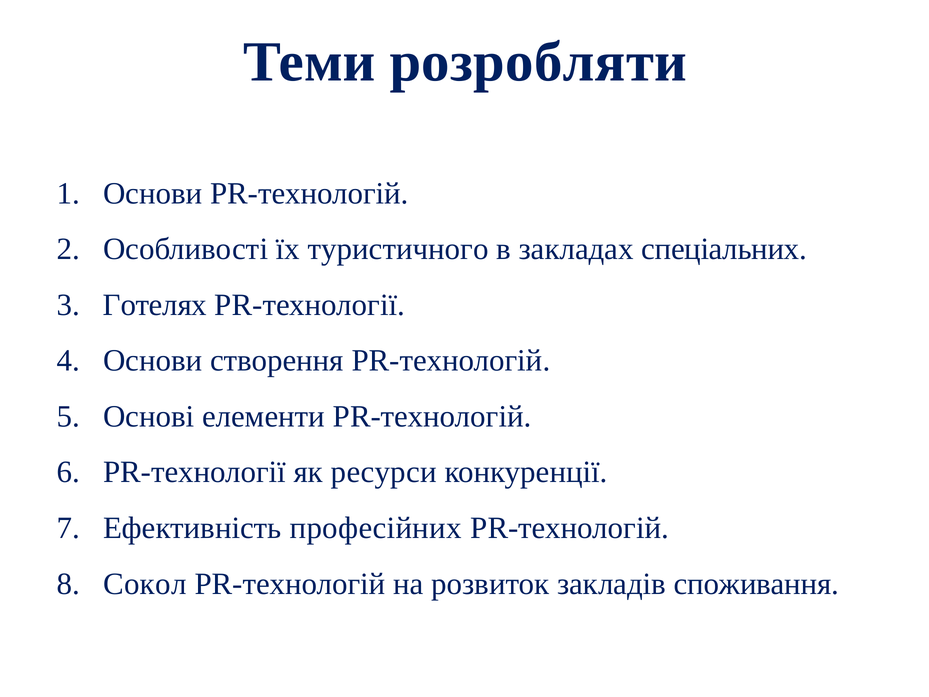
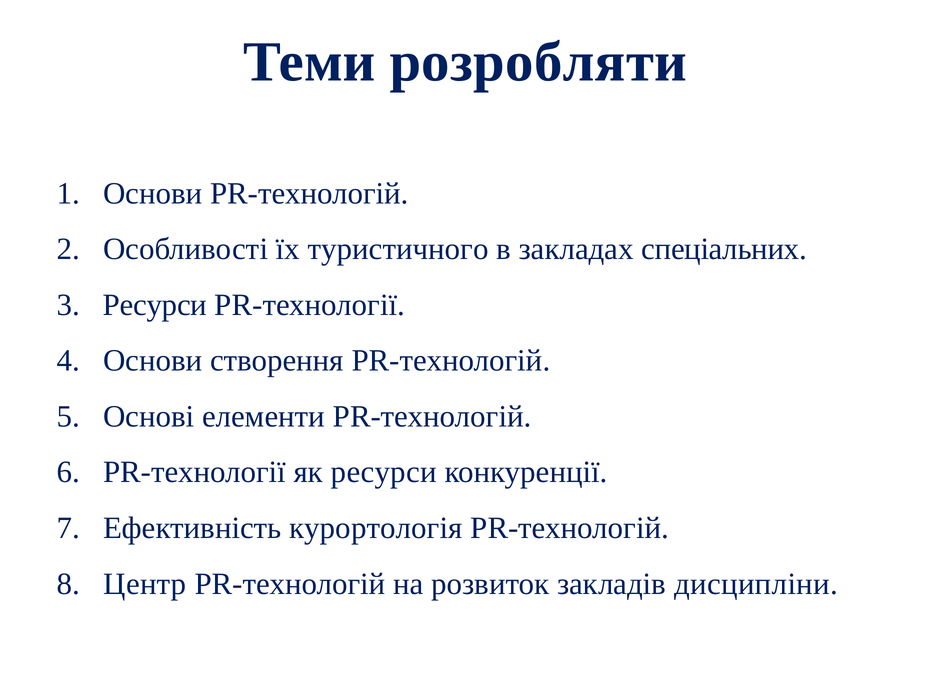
Готелях: Готелях -> Ресурси (155, 305)
професійних: професійних -> курортологія (376, 528)
Сокол: Сокол -> Центр (145, 584)
споживання: споживання -> дисципліни (756, 584)
